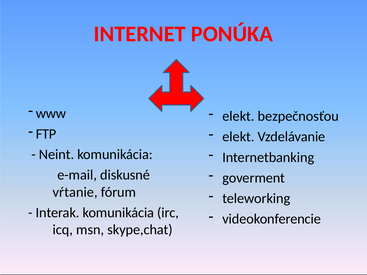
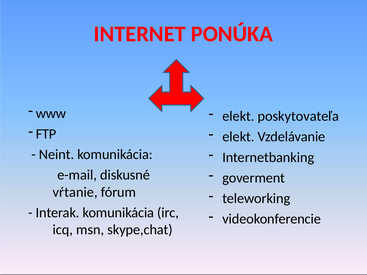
bezpečnosťou: bezpečnosťou -> poskytovateľa (298, 116)
